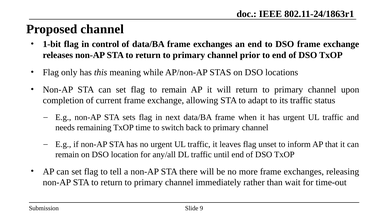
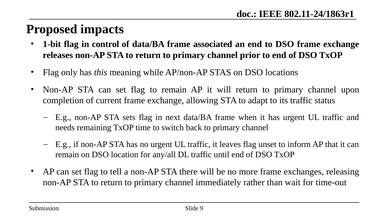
Proposed channel: channel -> impacts (102, 29)
data/BA frame exchanges: exchanges -> associated (213, 44)
